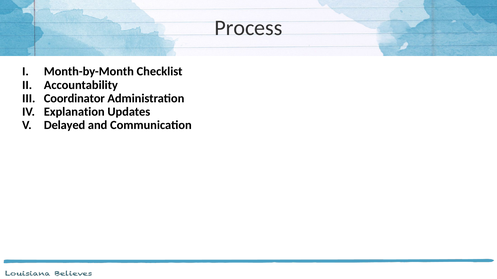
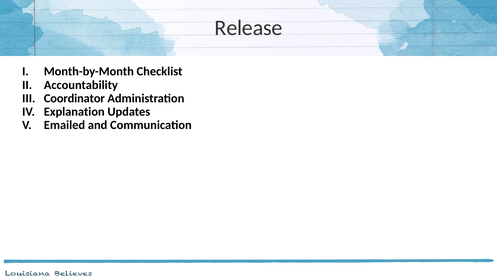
Process: Process -> Release (249, 28)
Delayed: Delayed -> Emailed (64, 125)
